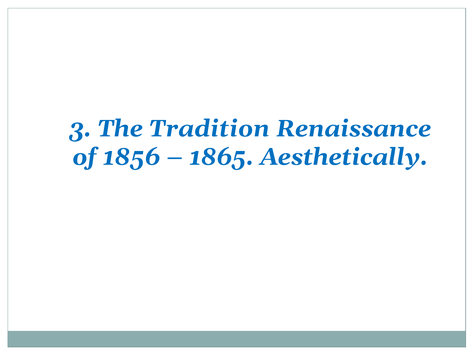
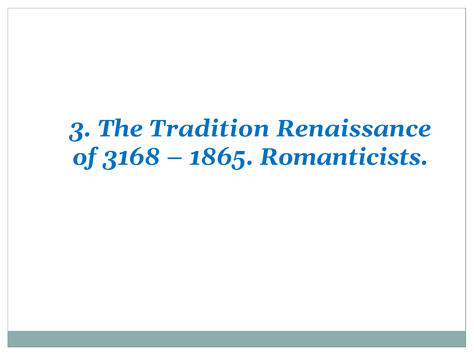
1856: 1856 -> 3168 (131, 157)
Aesthetically: Aesthetically -> Romanticists (344, 157)
